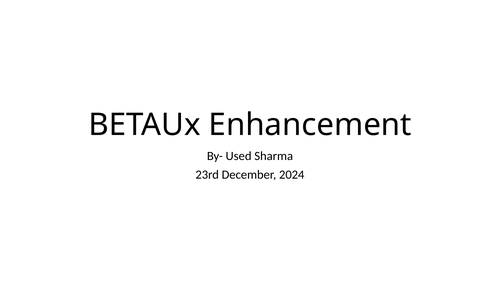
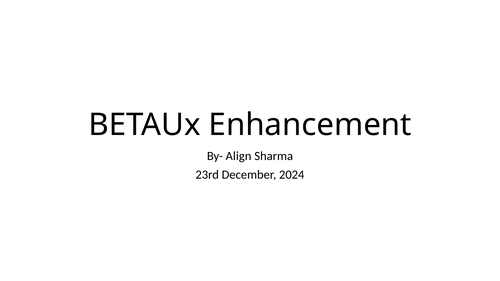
Used: Used -> Align (239, 156)
